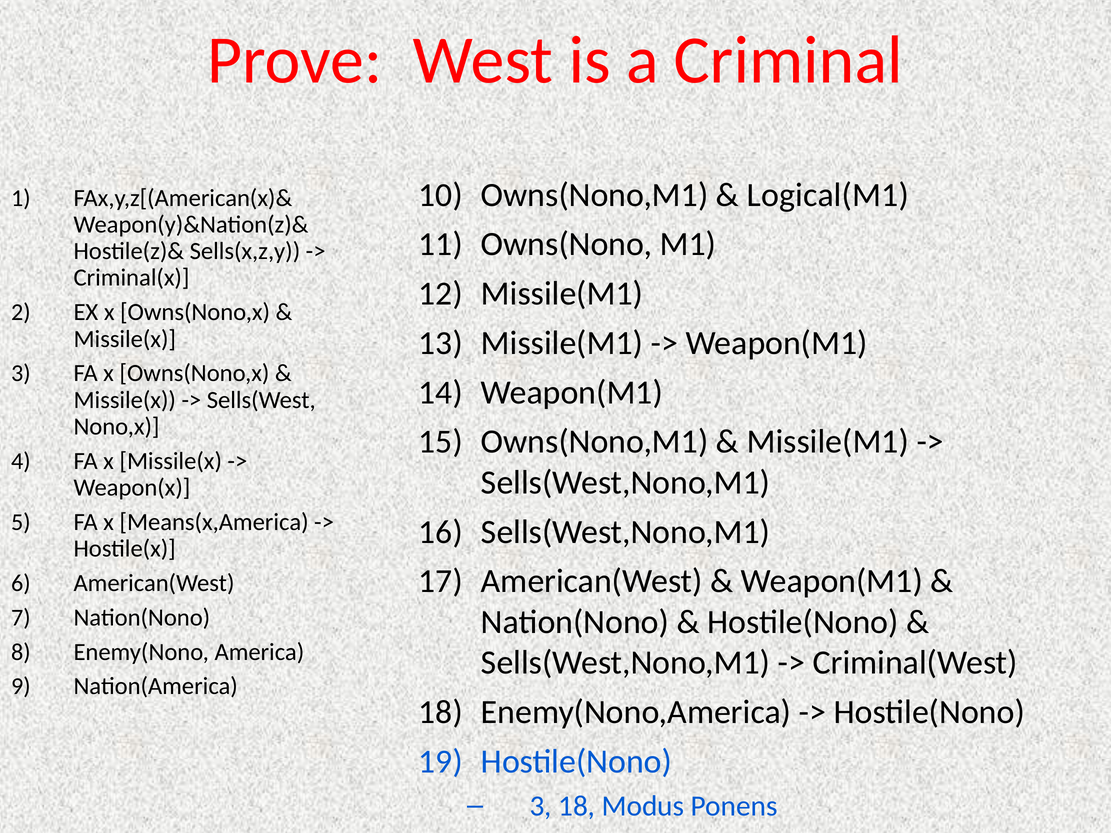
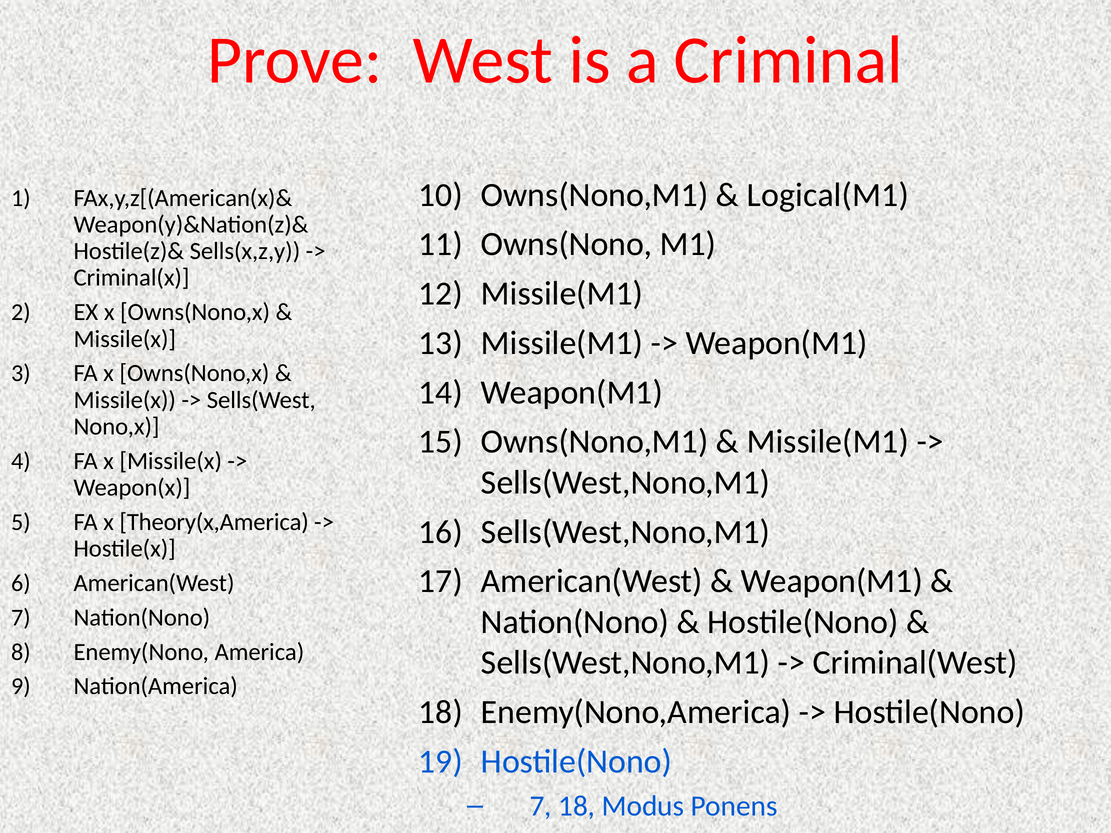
Means(x,America: Means(x,America -> Theory(x,America (214, 522)
3: 3 -> 7 (541, 807)
